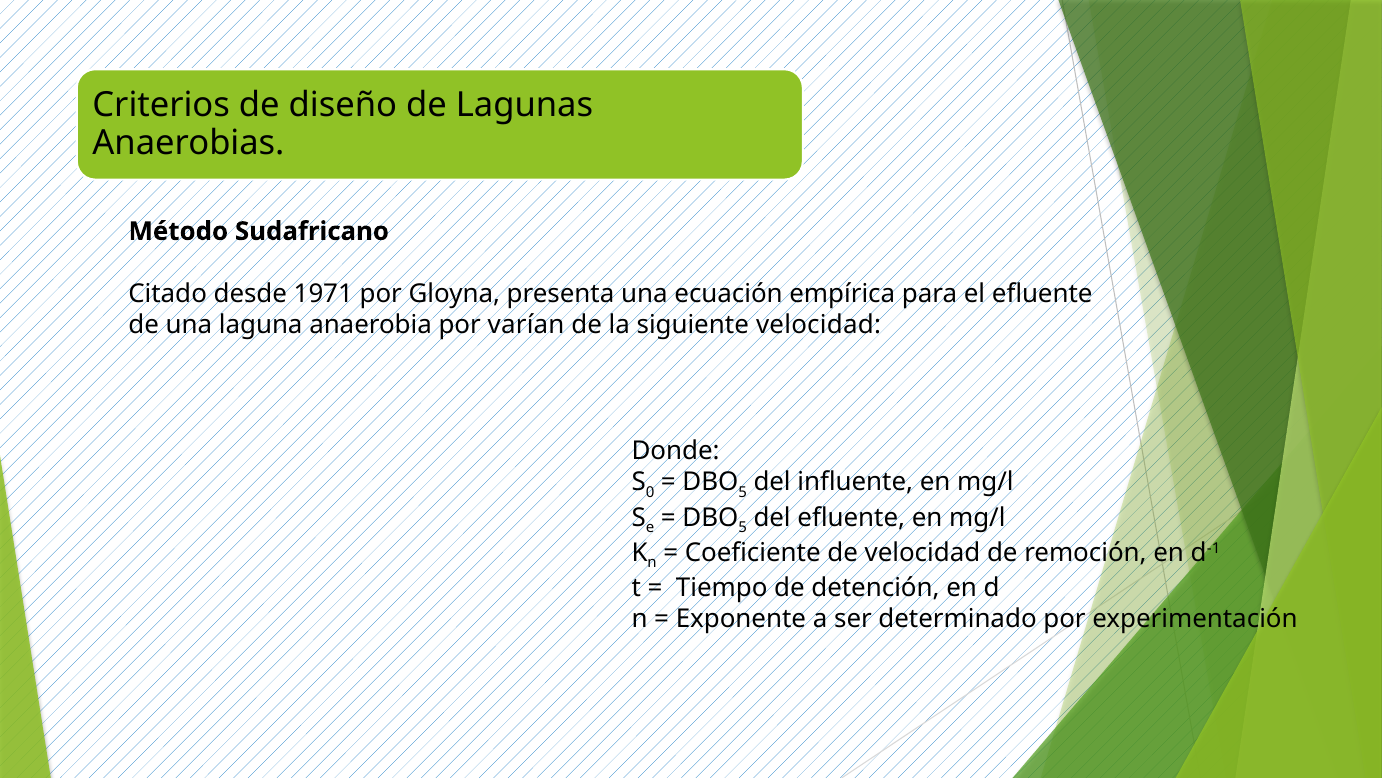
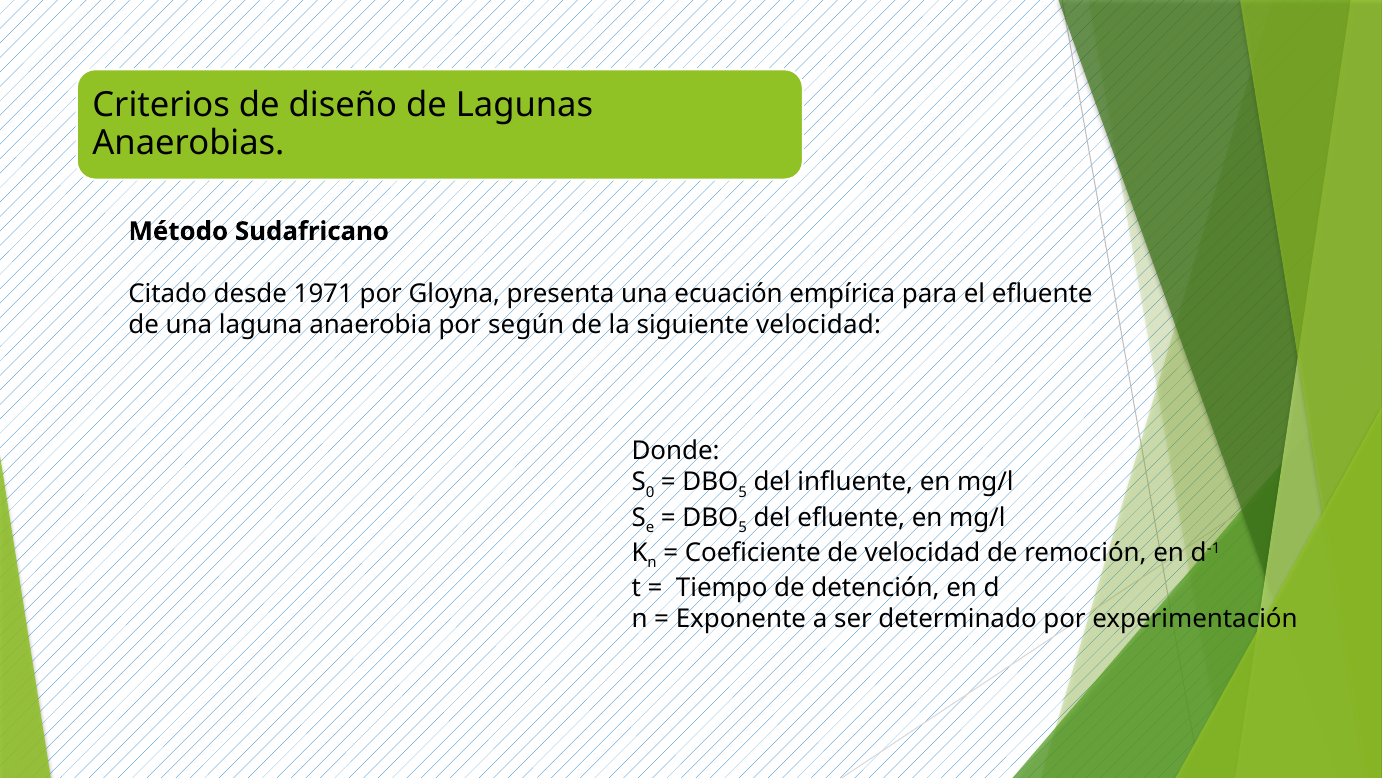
varían: varían -> según (526, 324)
